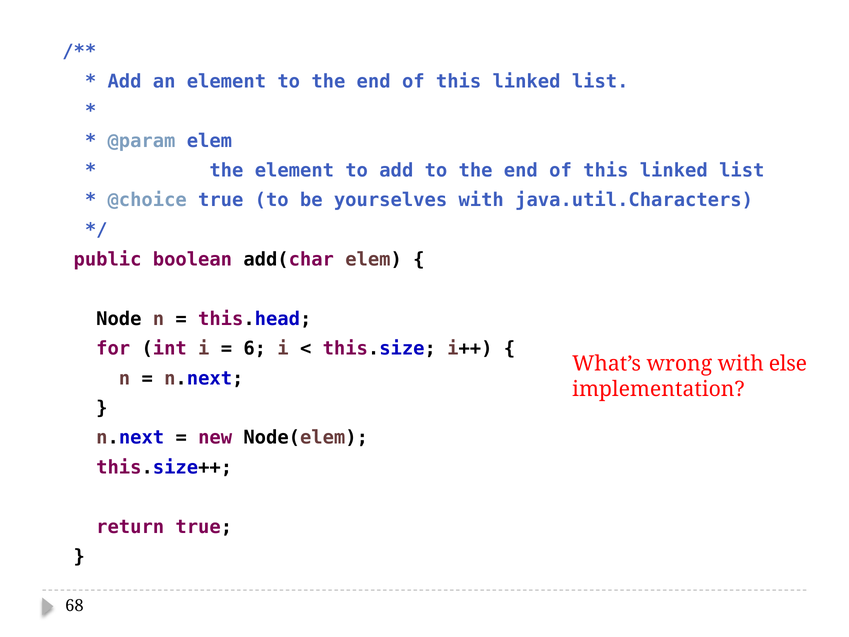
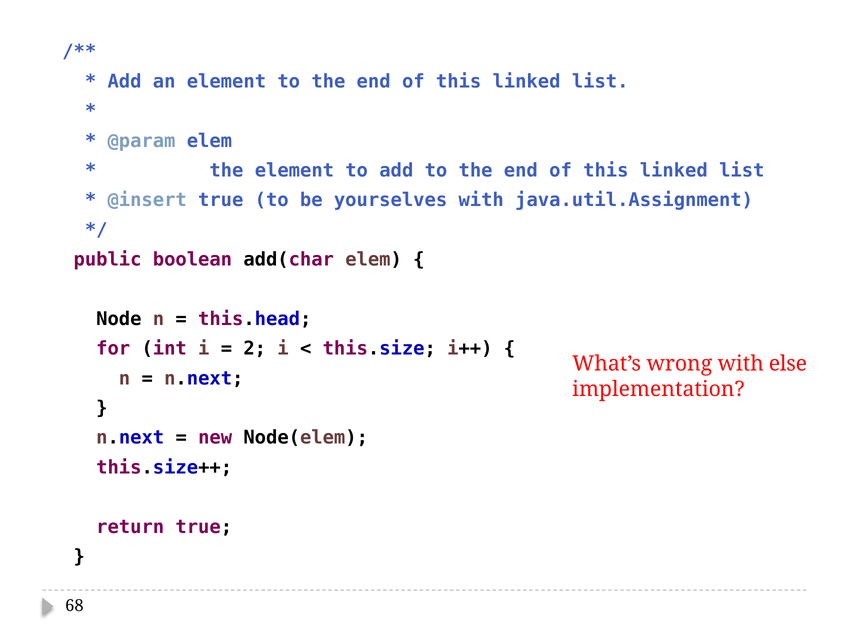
@choice: @choice -> @insert (147, 200)
java.util.Characters: java.util.Characters -> java.util.Assignment (634, 200)
6: 6 -> 2 (255, 349)
